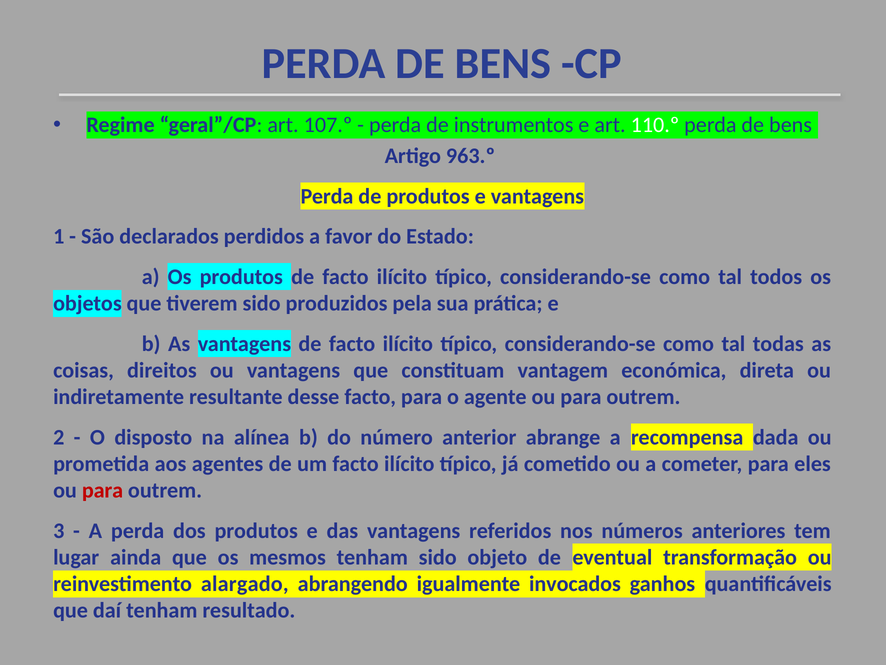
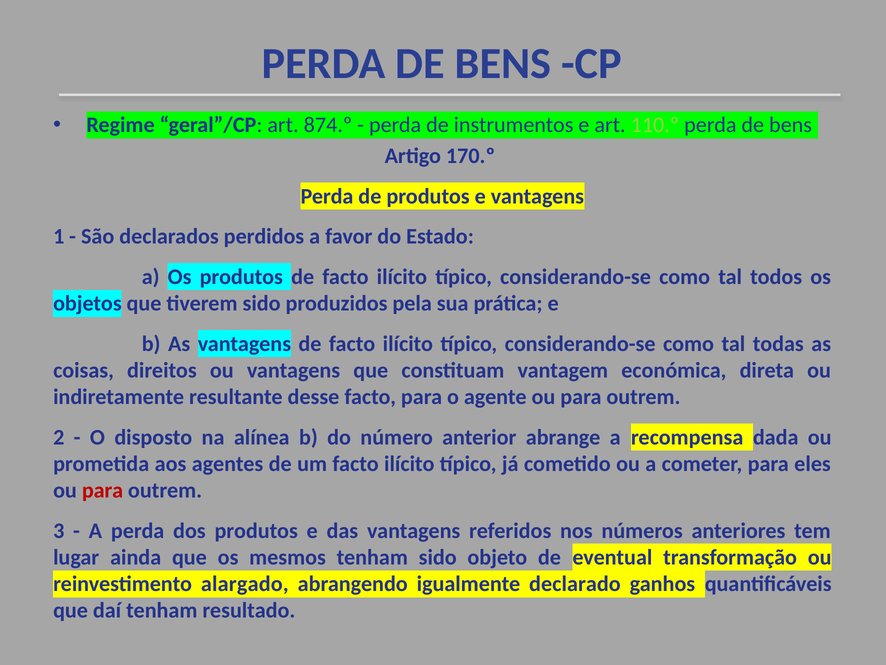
107.º: 107.º -> 874.º (328, 125)
110.º colour: white -> light green (655, 125)
963.º: 963.º -> 170.º (471, 156)
invocados: invocados -> declarado (575, 584)
